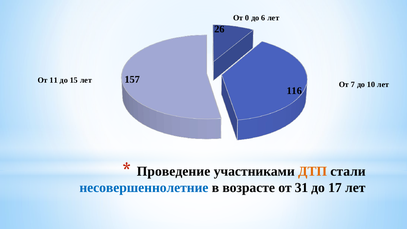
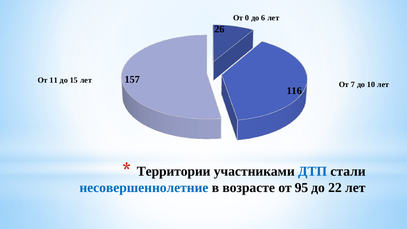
Проведение: Проведение -> Территории (174, 171)
ДТП colour: orange -> blue (313, 171)
31: 31 -> 95 (301, 188)
17: 17 -> 22 (335, 188)
